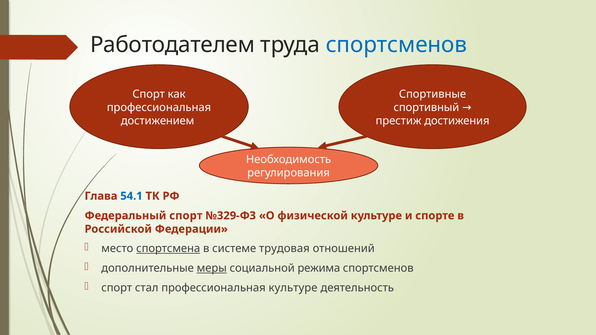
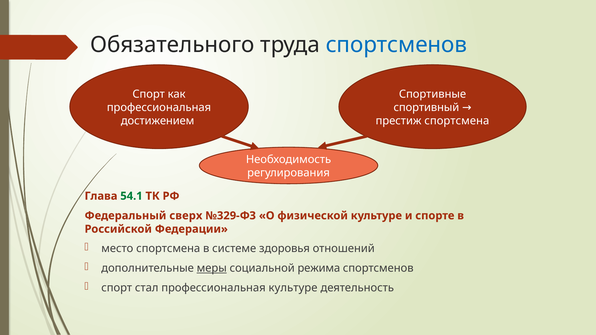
Работодателем: Работодателем -> Обязательного (172, 45)
престиж достижения: достижения -> спортсмена (457, 121)
54.1 colour: blue -> green (131, 196)
Федеральный спорт: спорт -> сверх (186, 216)
спортсмена underline: present -> none (168, 249)
трудовая: трудовая -> здоровья (284, 249)
